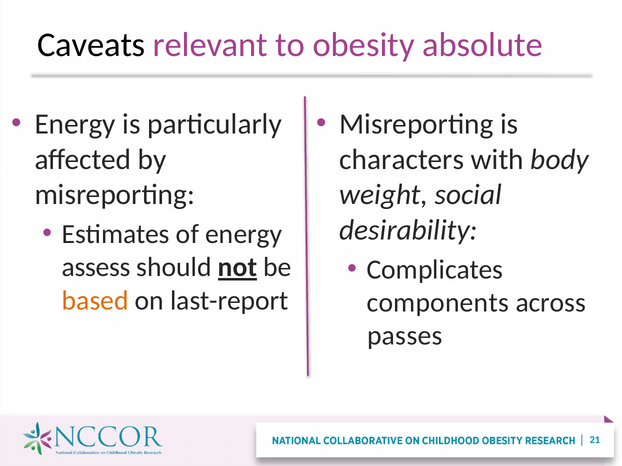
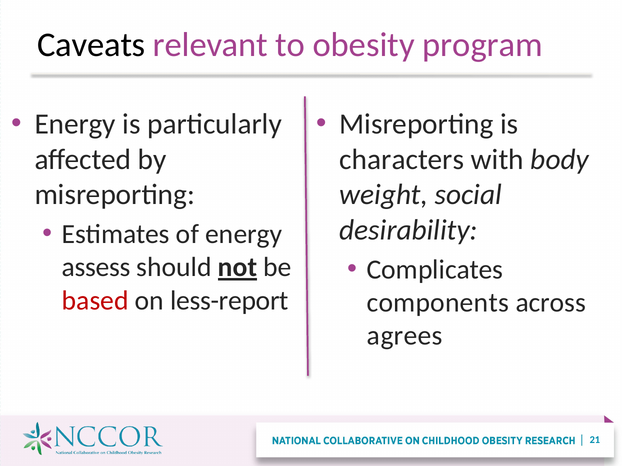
absolute: absolute -> program (483, 45)
based colour: orange -> red (95, 301)
last-report: last-report -> less-report (229, 301)
passes: passes -> agrees (405, 336)
